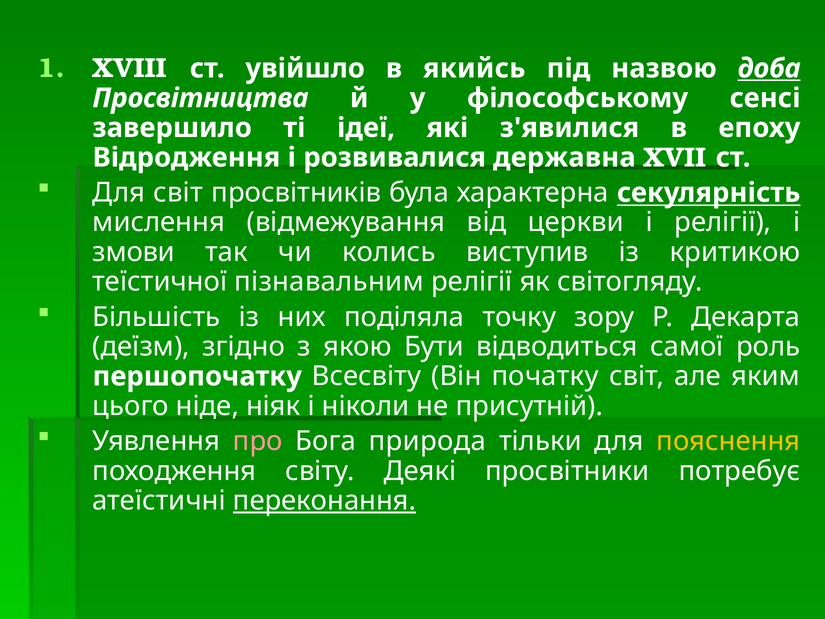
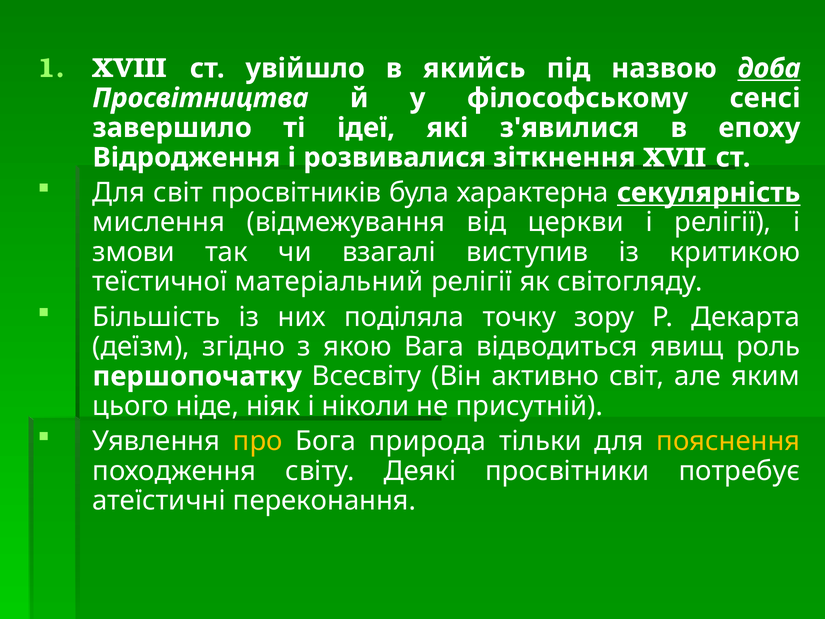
державна: державна -> зіткнення (564, 157)
колись: колись -> взагалі (389, 252)
пізнавальним: пізнавальним -> матеріальний (329, 282)
Бути: Бути -> Вага (434, 347)
самої: самої -> явищ (687, 347)
початку: початку -> активно (545, 376)
про colour: pink -> yellow (258, 441)
переконання underline: present -> none (325, 500)
